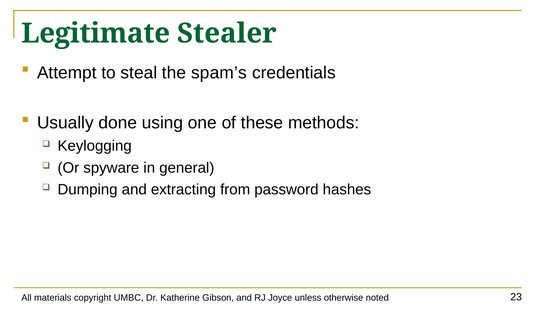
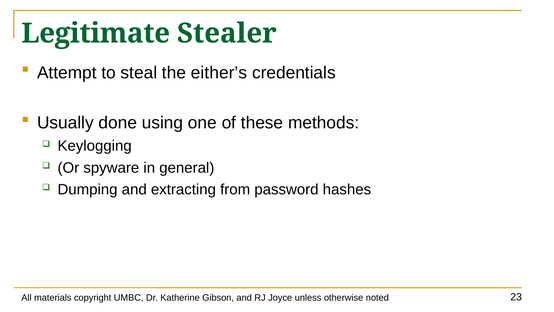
spam’s: spam’s -> either’s (219, 73)
